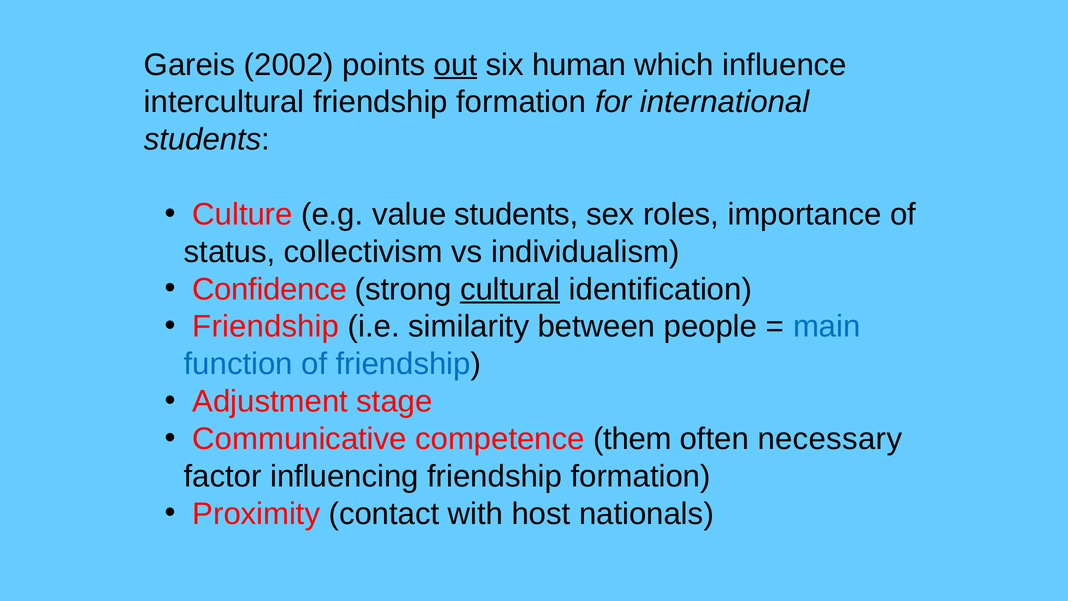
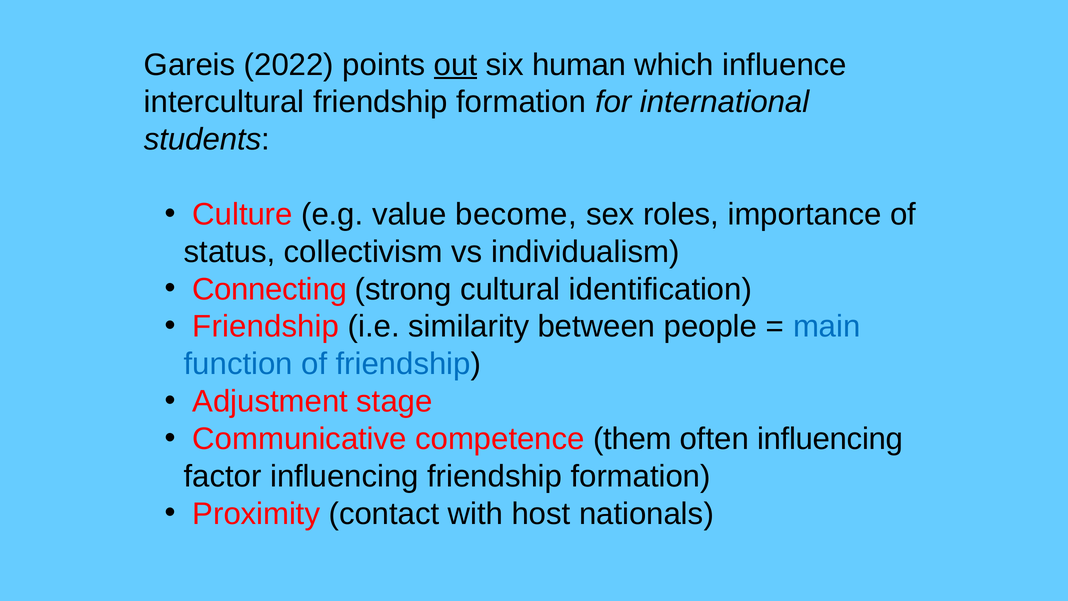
2002: 2002 -> 2022 (289, 65)
value students: students -> become (516, 214)
Confidence: Confidence -> Connecting (269, 289)
cultural underline: present -> none (510, 289)
often necessary: necessary -> influencing (830, 439)
